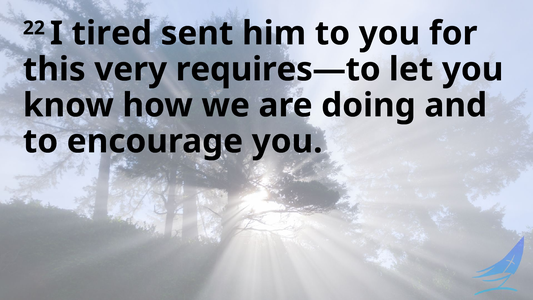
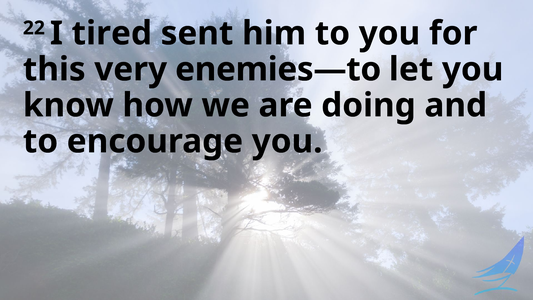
requires—to: requires—to -> enemies—to (278, 69)
